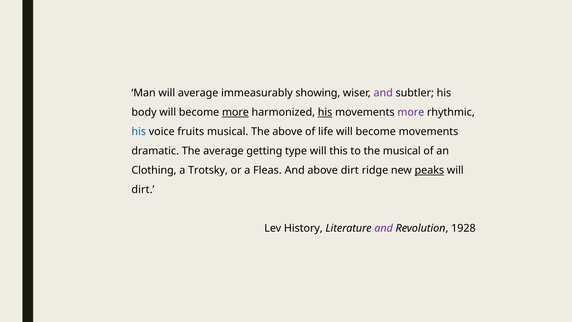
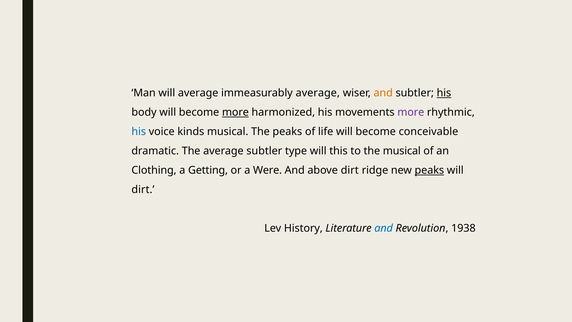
immeasurably showing: showing -> average (318, 93)
and colour: purple -> orange (383, 93)
his underline: none -> present (444, 93)
his underline: present -> none (325, 112)
fruits: fruits -> kinds (191, 132)
The above: above -> peaks (287, 132)
become movements: movements -> conceivable (428, 132)
average getting: getting -> subtler (264, 151)
Trotsky: Trotsky -> Getting (208, 170)
Fleas: Fleas -> Were (268, 170)
and colour: purple -> blue (384, 228)
1928: 1928 -> 1938 (463, 228)
